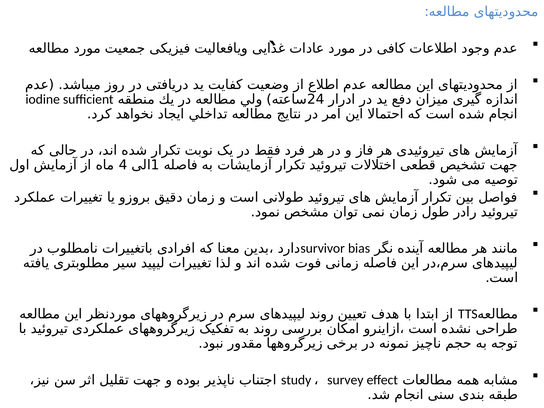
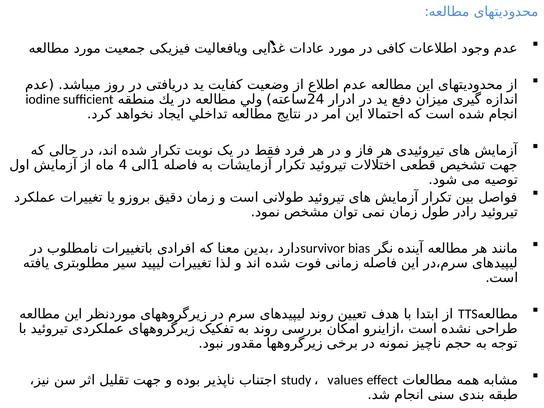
survey: survey -> values (345, 380)
